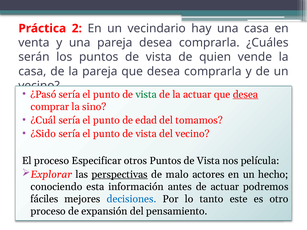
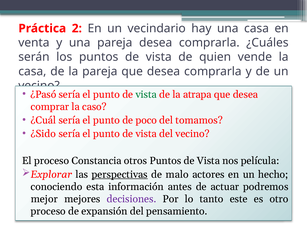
la actuar: actuar -> atrapa (197, 94)
desea underline: present -> none (245, 94)
sino: sino -> caso (94, 107)
edad: edad -> poco (146, 120)
Especificar: Especificar -> Constancia (97, 161)
fáciles: fáciles -> mejor (44, 199)
decisiones colour: blue -> purple (132, 199)
